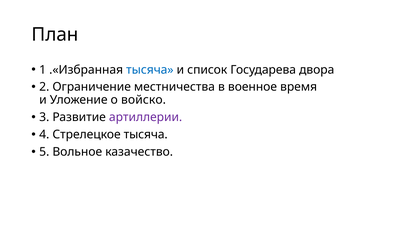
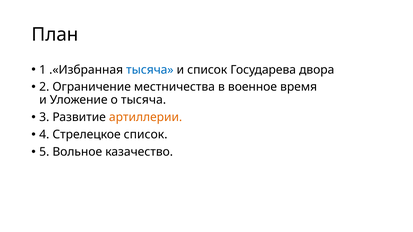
о войско: войско -> тысяча (144, 100)
артиллерии colour: purple -> orange (146, 117)
Стрелецкое тысяча: тысяча -> список (146, 135)
